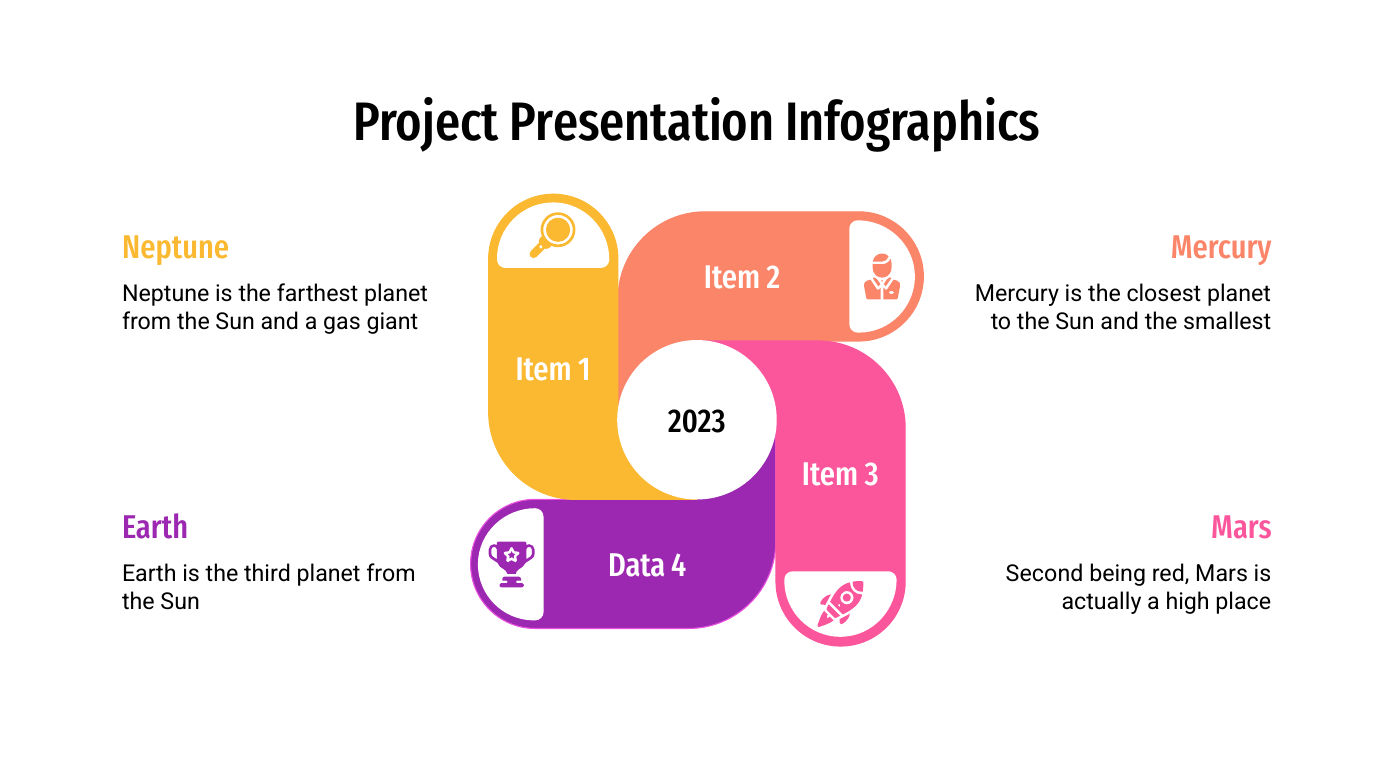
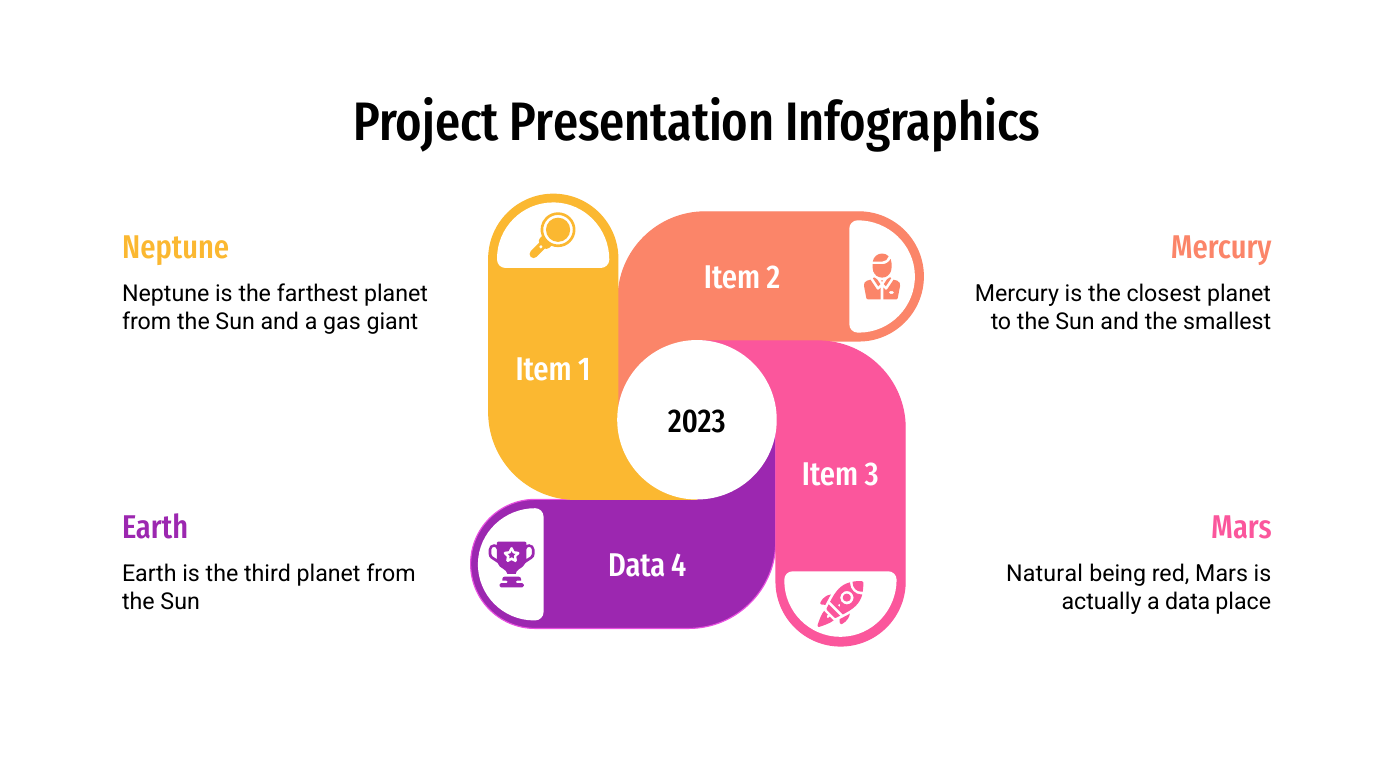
Second: Second -> Natural (1045, 574)
a high: high -> data (1188, 602)
